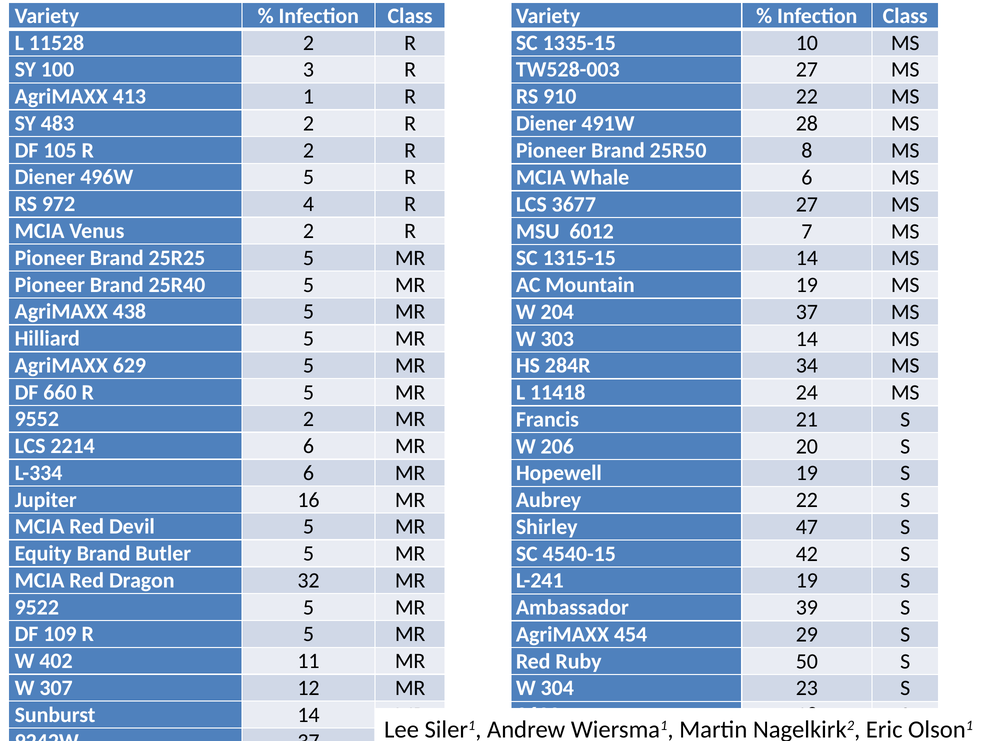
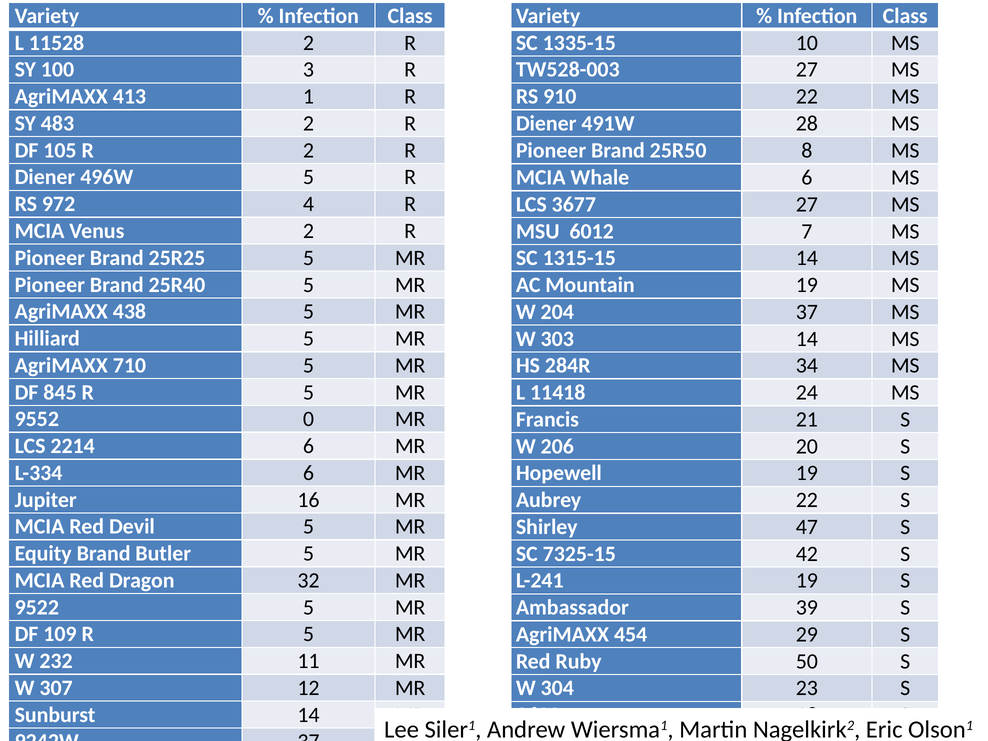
629: 629 -> 710 (129, 365)
660: 660 -> 845 (60, 392)
9552 2: 2 -> 0 (308, 419)
4540-15: 4540-15 -> 7325-15 (579, 554)
402: 402 -> 232 (56, 661)
